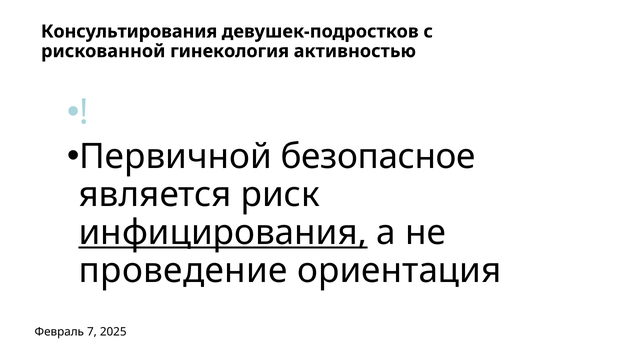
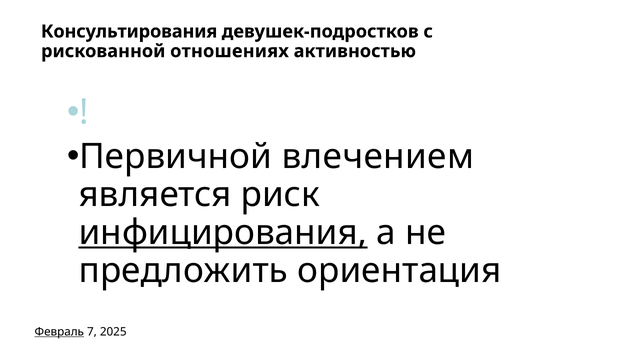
гинекология: гинекология -> отношениях (229, 51)
безопасное: безопасное -> влечением (378, 157)
проведение: проведение -> предложить (183, 270)
Февраль underline: none -> present (59, 332)
